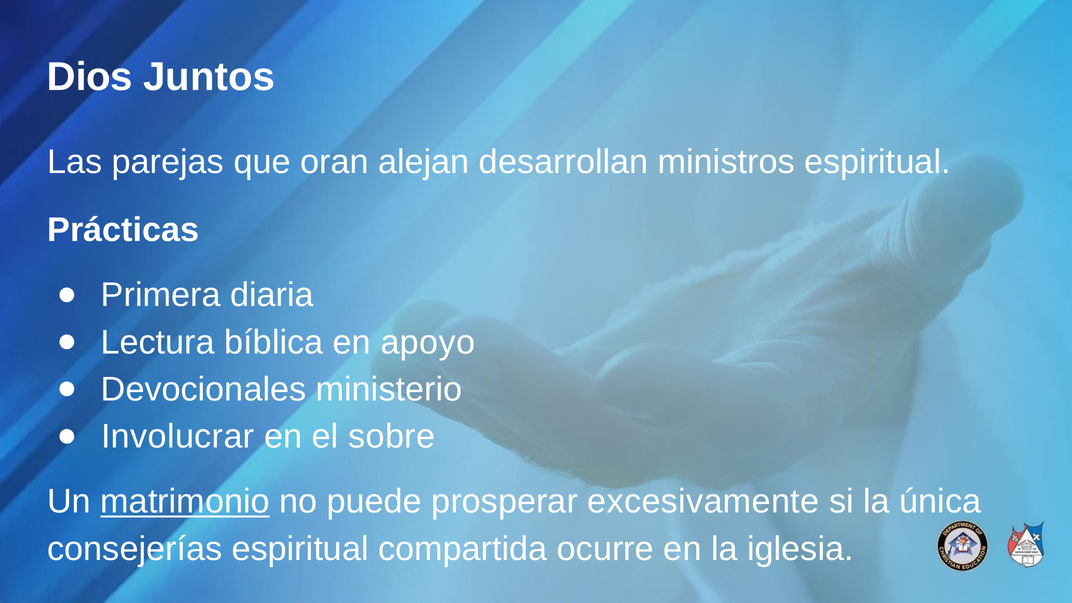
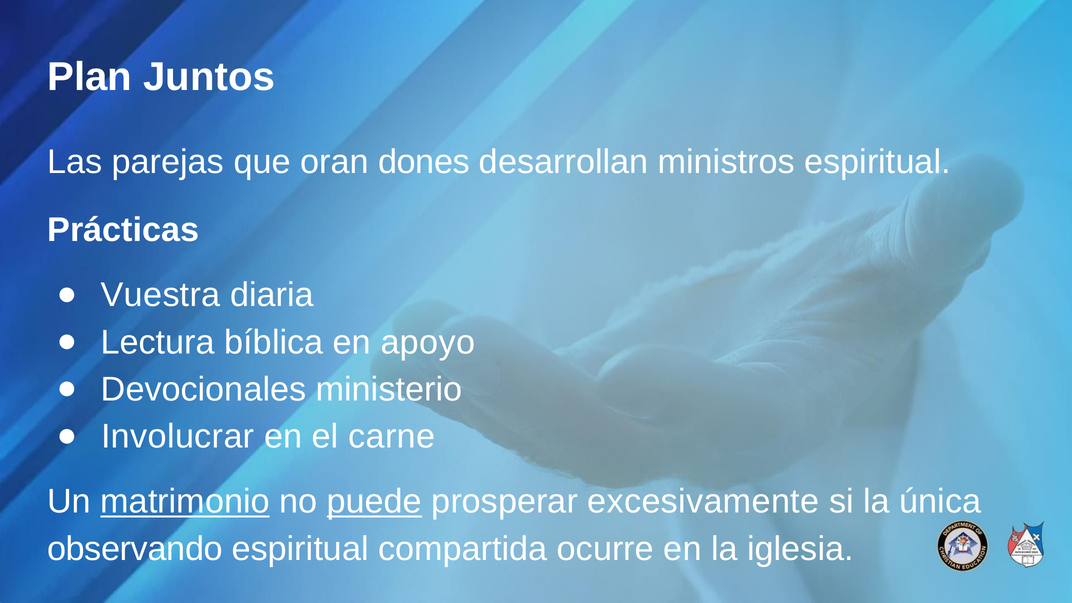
Dios: Dios -> Plan (90, 77)
alejan: alejan -> dones (424, 162)
Primera: Primera -> Vuestra (161, 295)
sobre: sobre -> carne (392, 437)
puede underline: none -> present (374, 502)
consejerías: consejerías -> observando (135, 549)
